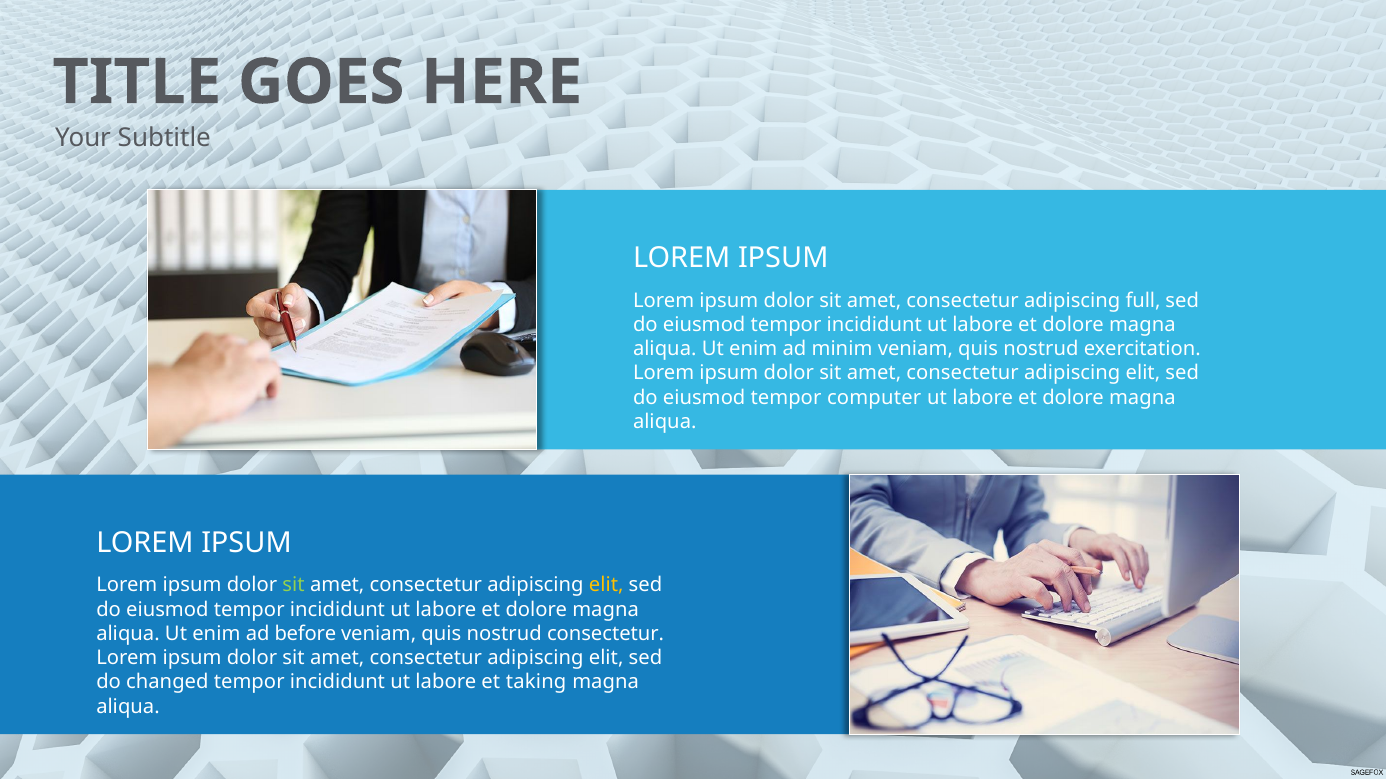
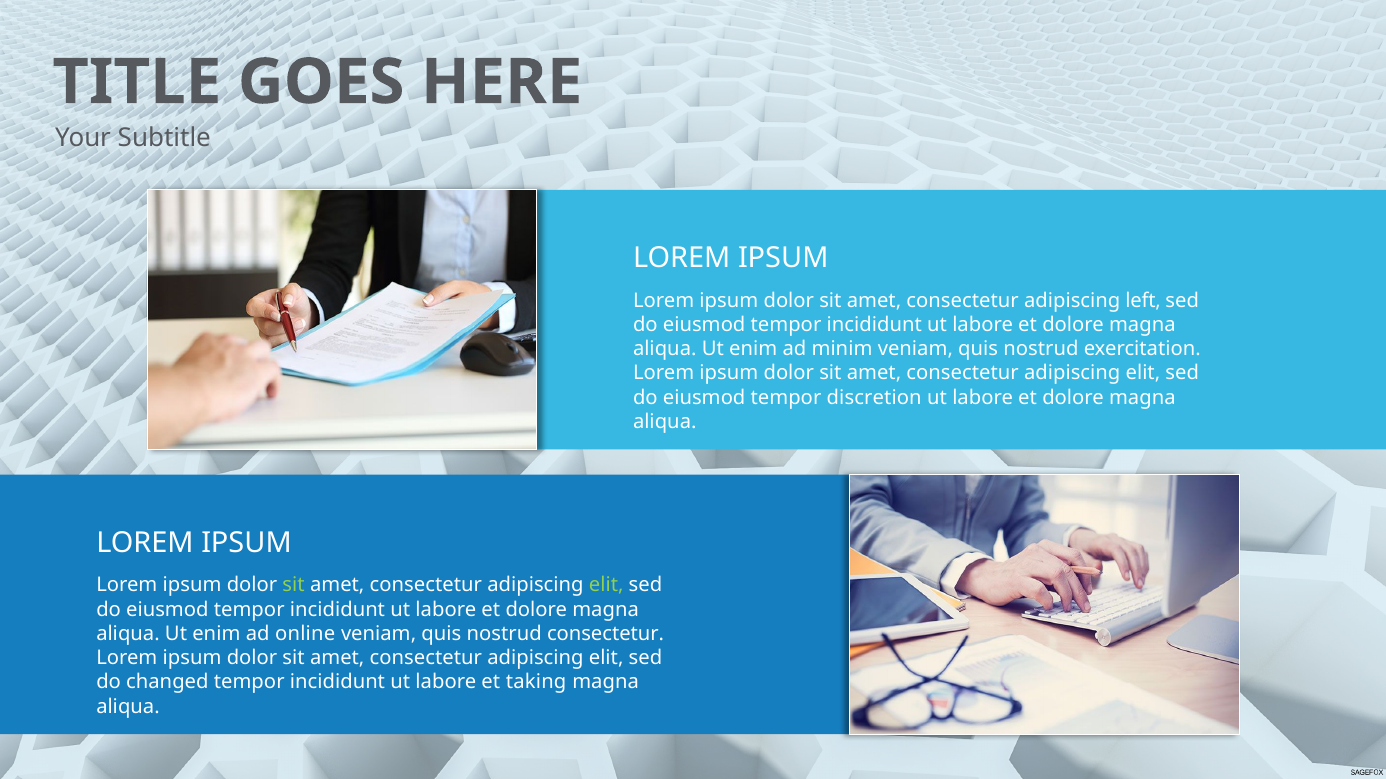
full: full -> left (1143, 301)
computer: computer -> discretion (874, 398)
elit colour: yellow -> light green (606, 586)
before: before -> online (305, 634)
